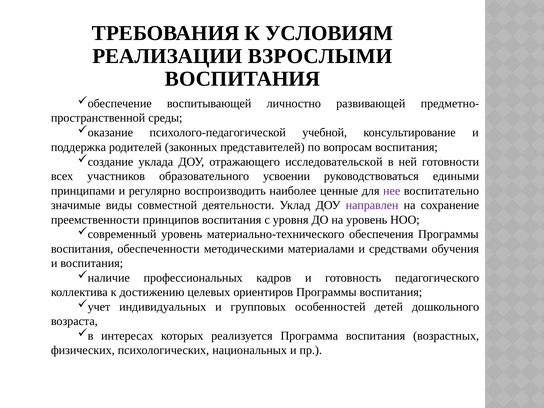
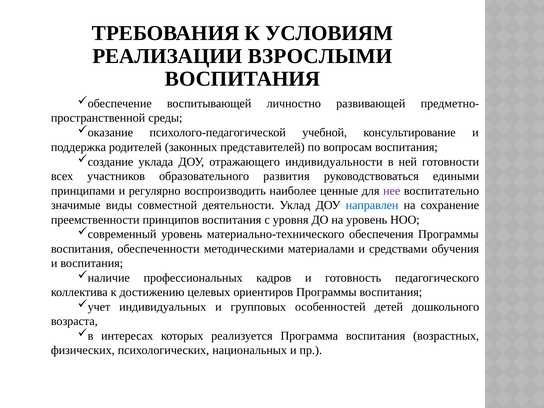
исследовательской: исследовательской -> индивидуальности (334, 162)
усвоении: усвоении -> развития (286, 176)
направлен colour: purple -> blue (372, 205)
